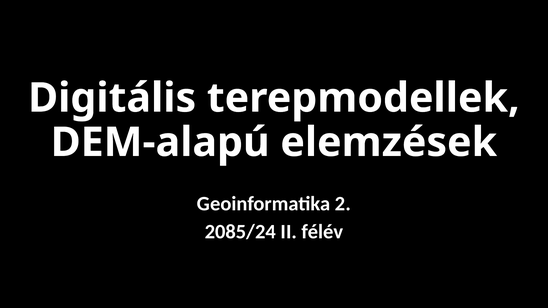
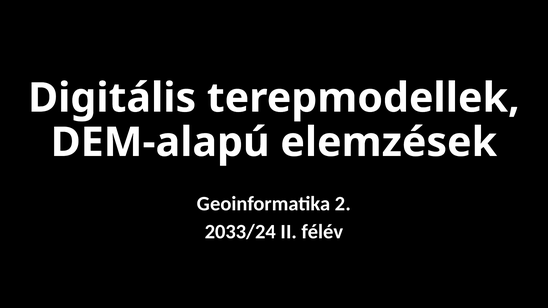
2085/24: 2085/24 -> 2033/24 (240, 232)
